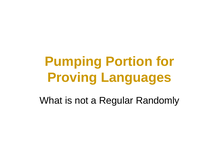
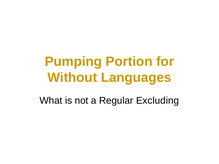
Proving: Proving -> Without (72, 78)
Randomly: Randomly -> Excluding (158, 101)
